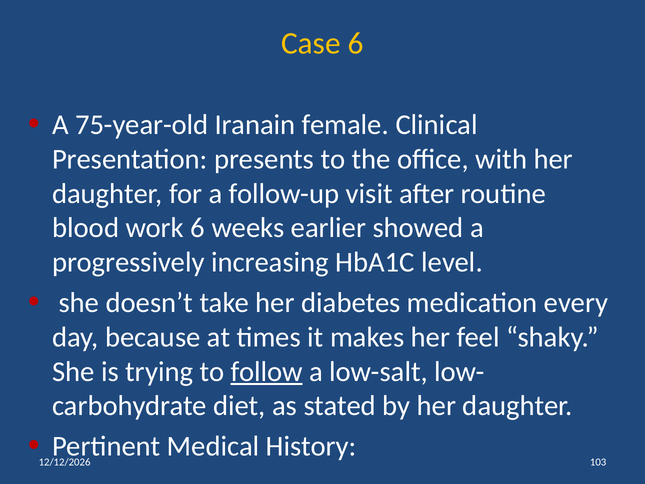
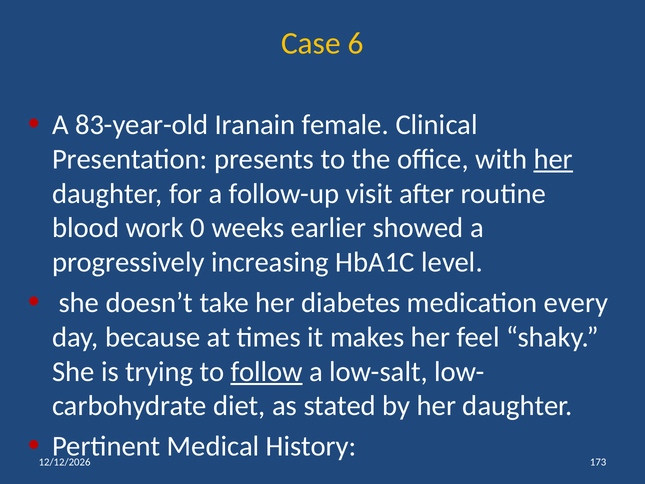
75-year-old: 75-year-old -> 83-year-old (142, 125)
her underline: none -> present (553, 159)
work 6: 6 -> 0 (198, 228)
103: 103 -> 173 (598, 462)
